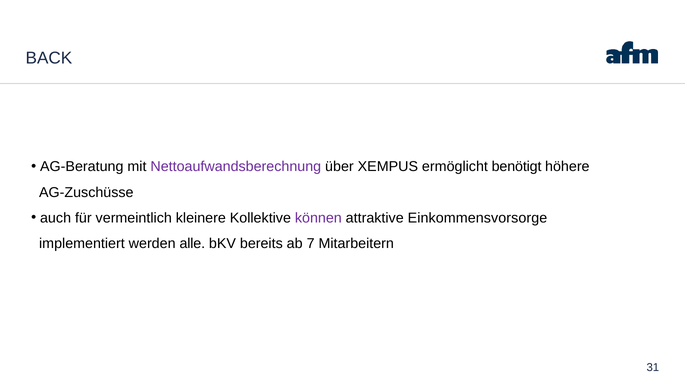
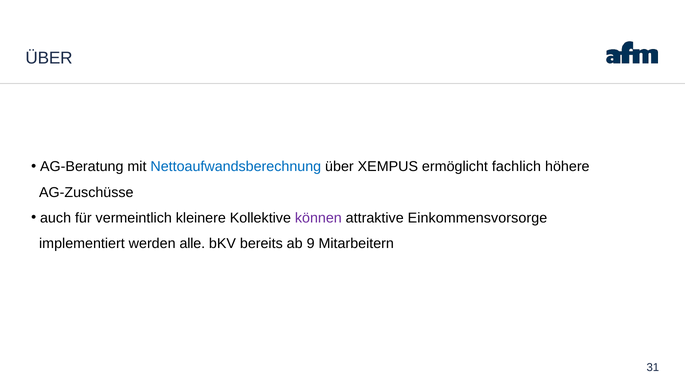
BACK: BACK -> ÜBER (49, 58)
Nettoaufwandsberechnung colour: purple -> blue (236, 167)
benötigt: benötigt -> fachlich (516, 167)
7: 7 -> 9 (311, 244)
